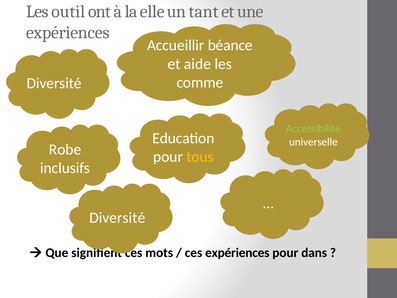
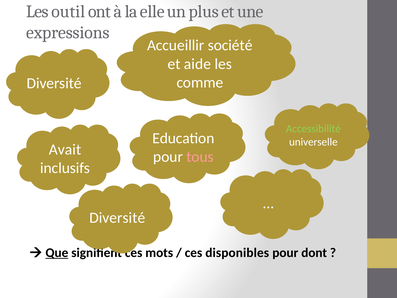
tant: tant -> plus (204, 11)
expériences: expériences -> expressions (68, 33)
béance: béance -> société (230, 45)
Robe: Robe -> Avait (65, 149)
tous colour: yellow -> pink (200, 157)
Que underline: none -> present (57, 252)
ces expériences: expériences -> disponibles (237, 252)
dans: dans -> dont (314, 252)
